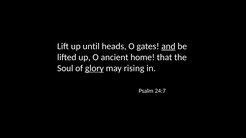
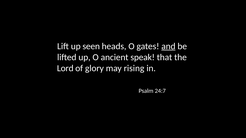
until: until -> seen (91, 46)
home: home -> speak (143, 57)
Soul: Soul -> Lord (65, 68)
glory underline: present -> none (94, 68)
